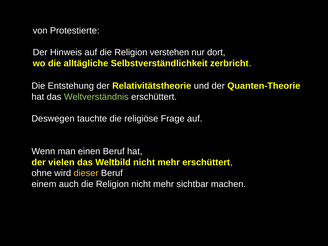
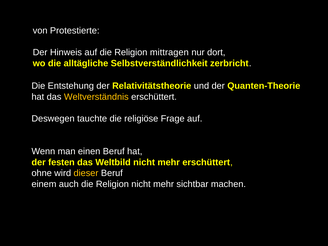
verstehen: verstehen -> mittragen (169, 52)
Weltverständnis colour: light green -> yellow (96, 97)
vielen: vielen -> festen (61, 162)
